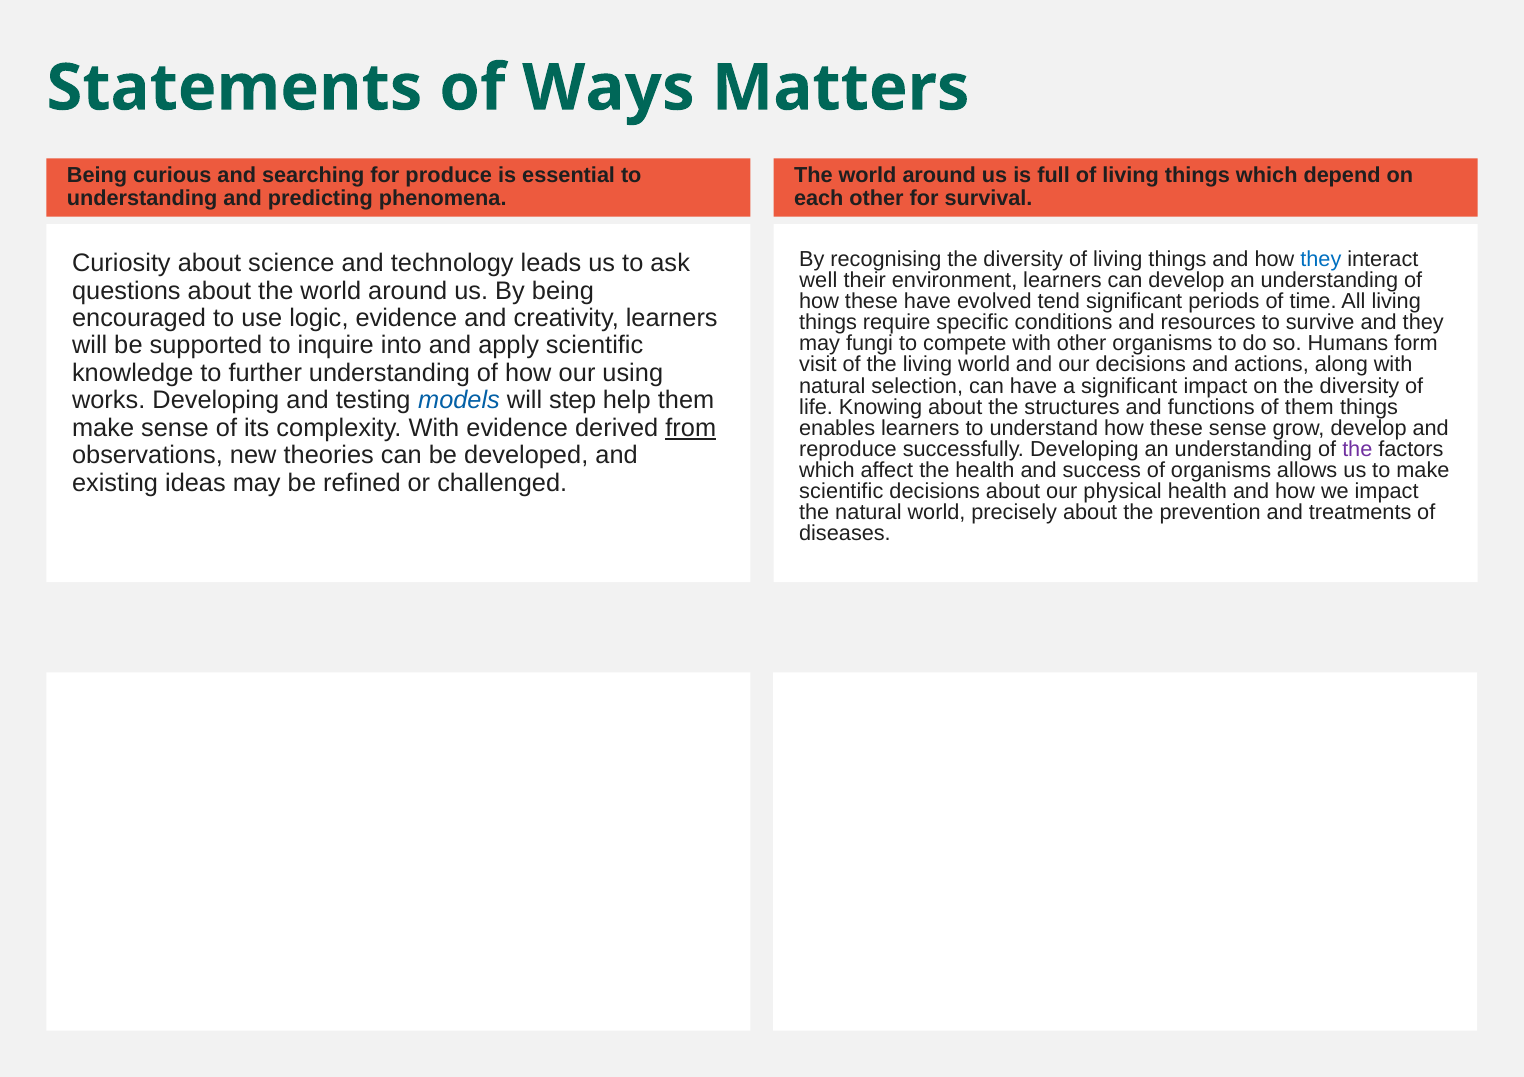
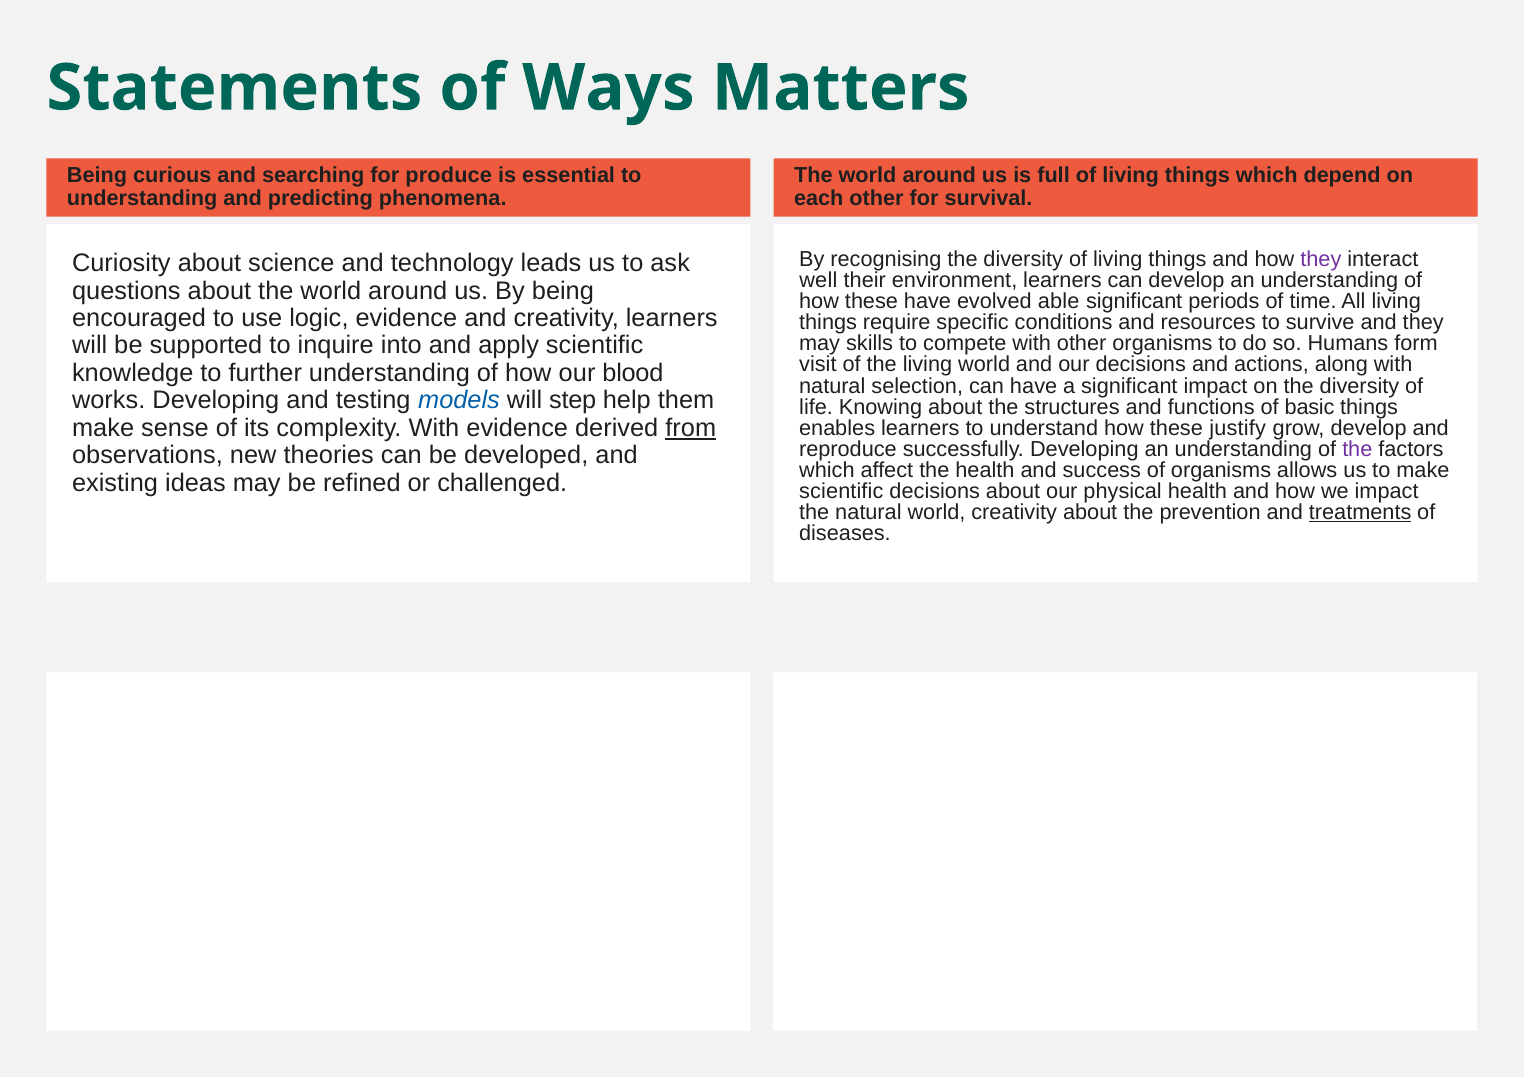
they colour: blue -> purple (1321, 260)
tend: tend -> able (1059, 302)
fungi: fungi -> skills (870, 344)
using: using -> blood (633, 373)
of them: them -> basic (1310, 407)
these sense: sense -> justify (1238, 428)
world precisely: precisely -> creativity (1014, 513)
treatments underline: none -> present (1360, 513)
